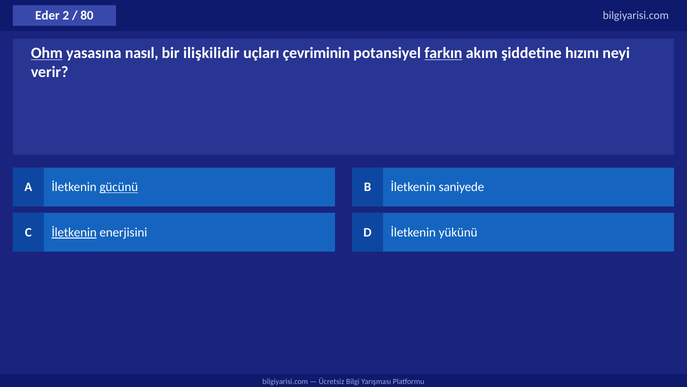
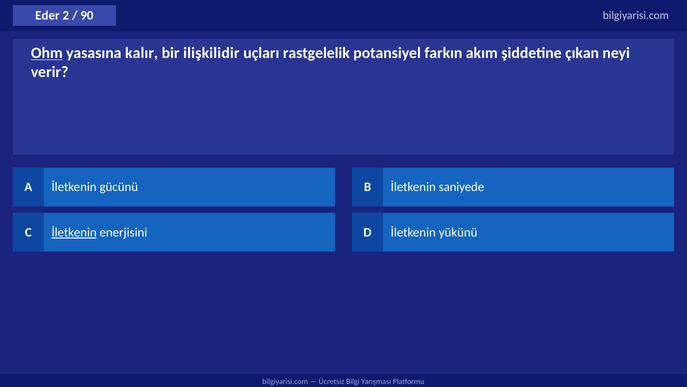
80: 80 -> 90 (87, 16)
nasıl: nasıl -> kalır (142, 53)
çevriminin: çevriminin -> rastgelelik (316, 53)
farkın underline: present -> none (443, 53)
hızını: hızını -> çıkan (582, 53)
gücünü underline: present -> none (119, 187)
